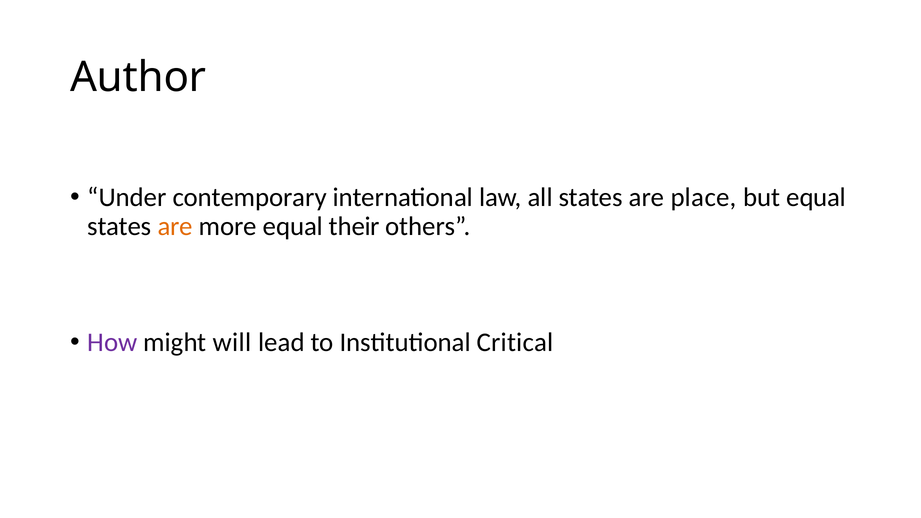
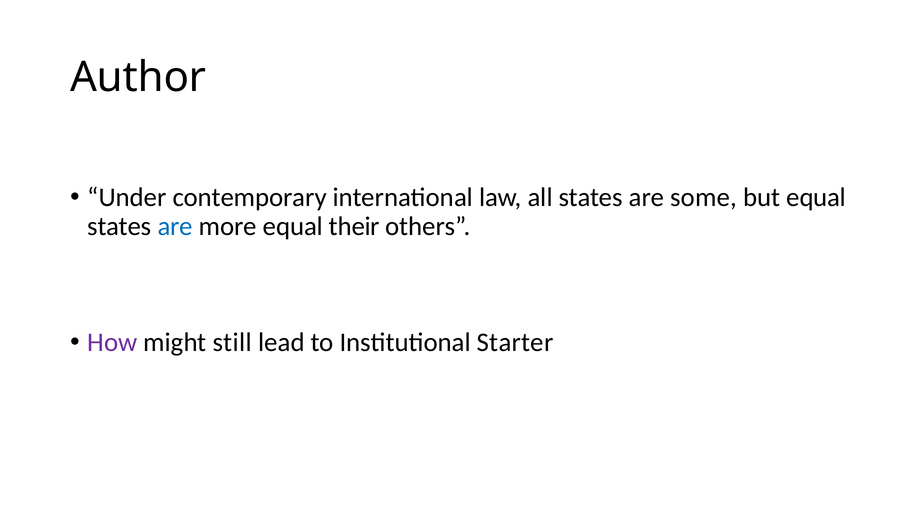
place: place -> some (704, 198)
are colour: orange -> blue (175, 227)
will: will -> still (232, 342)
Critical: Critical -> Starter (515, 342)
